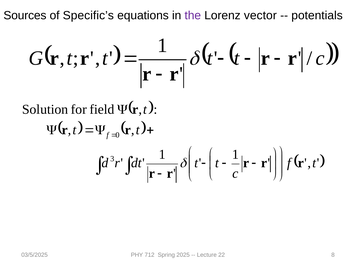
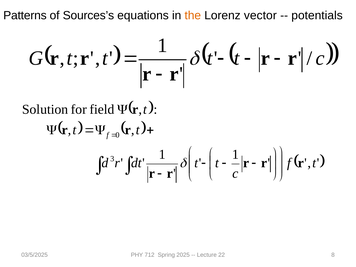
Sources: Sources -> Patterns (25, 16)
Specific’s: Specific’s -> Sources’s (88, 16)
the colour: purple -> orange (193, 16)
